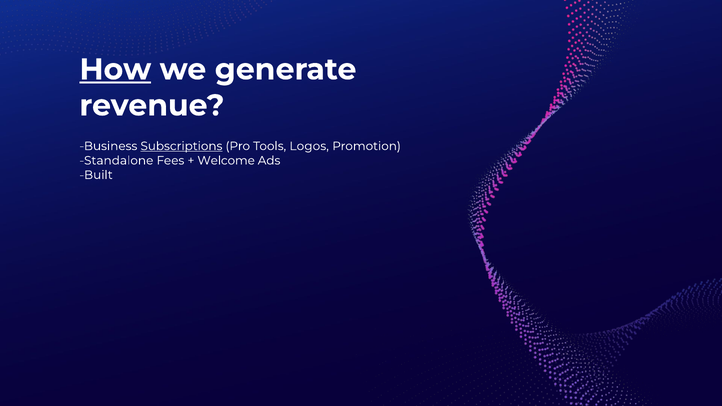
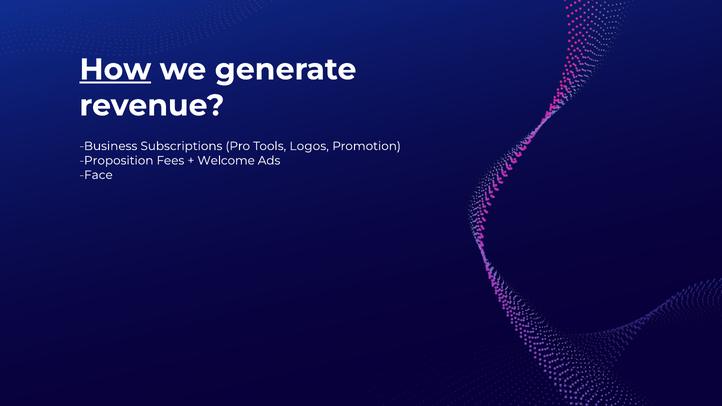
Subscriptions underline: present -> none (181, 146)
Standalone: Standalone -> Proposition (116, 161)
Built: Built -> Face (96, 175)
